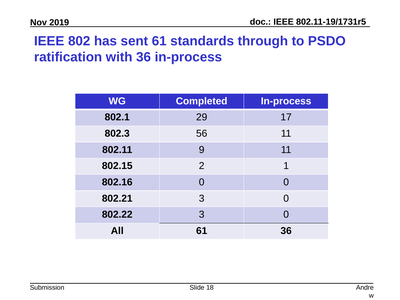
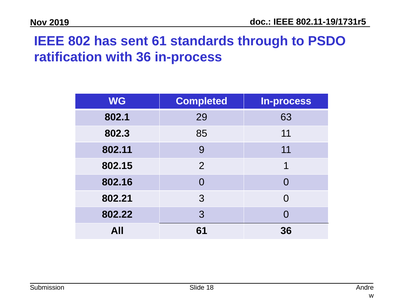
17: 17 -> 63 (286, 117)
56: 56 -> 85 (202, 134)
